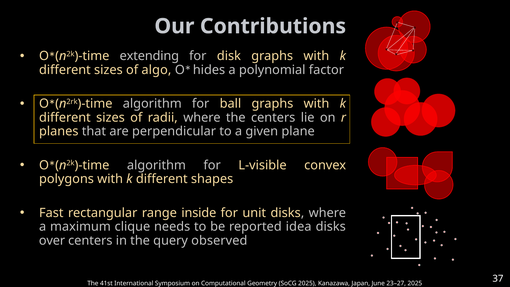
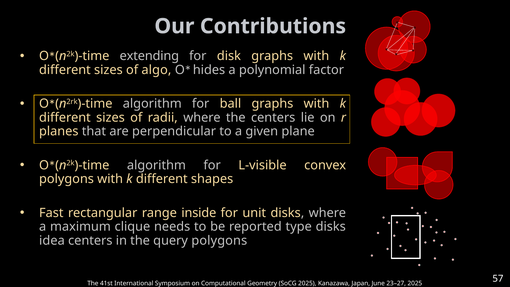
idea: idea -> type (299, 227)
over: over -> idea (52, 240)
query observed: observed -> polygons (219, 240)
37: 37 -> 57 (498, 279)
